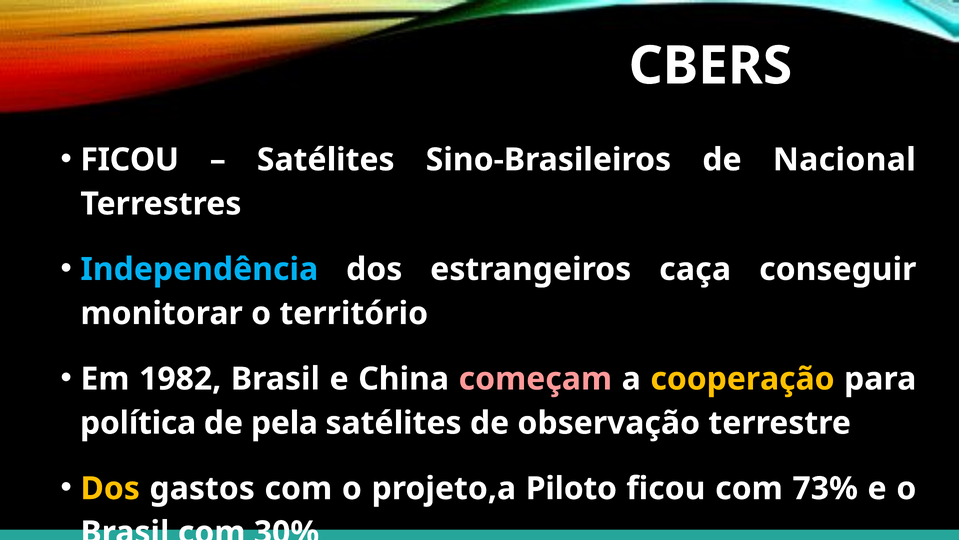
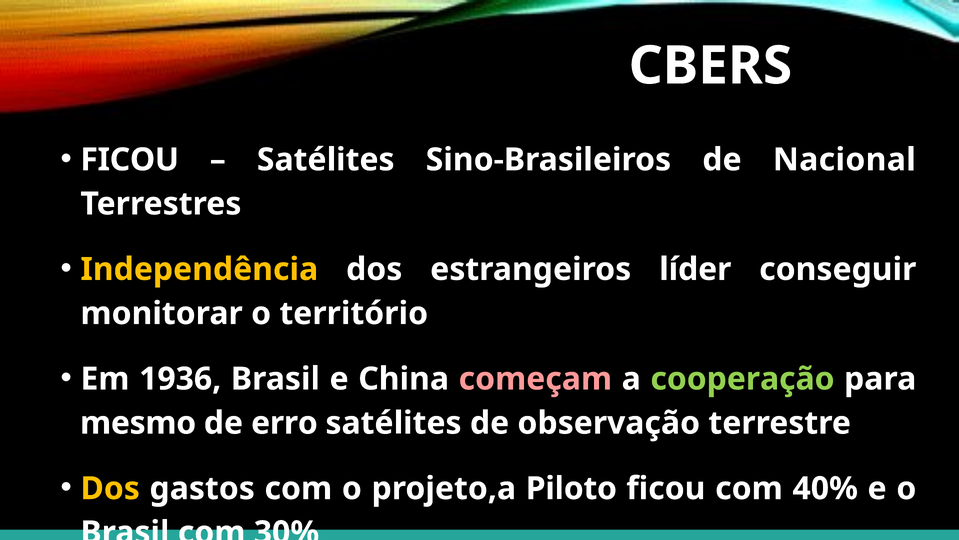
Independência colour: light blue -> yellow (199, 269)
caça: caça -> líder (695, 269)
1982: 1982 -> 1936 (180, 379)
cooperação colour: yellow -> light green (742, 379)
política: política -> mesmo (138, 423)
pela: pela -> erro (284, 423)
73%: 73% -> 40% (825, 488)
